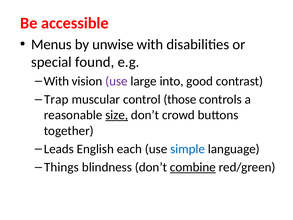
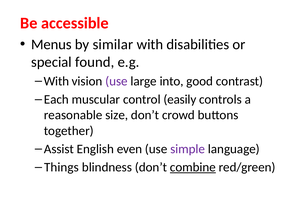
unwise: unwise -> similar (113, 44)
Trap: Trap -> Each (56, 99)
those: those -> easily (180, 99)
size underline: present -> none (117, 115)
Leads: Leads -> Assist (59, 149)
each: each -> even (129, 149)
simple colour: blue -> purple (188, 149)
